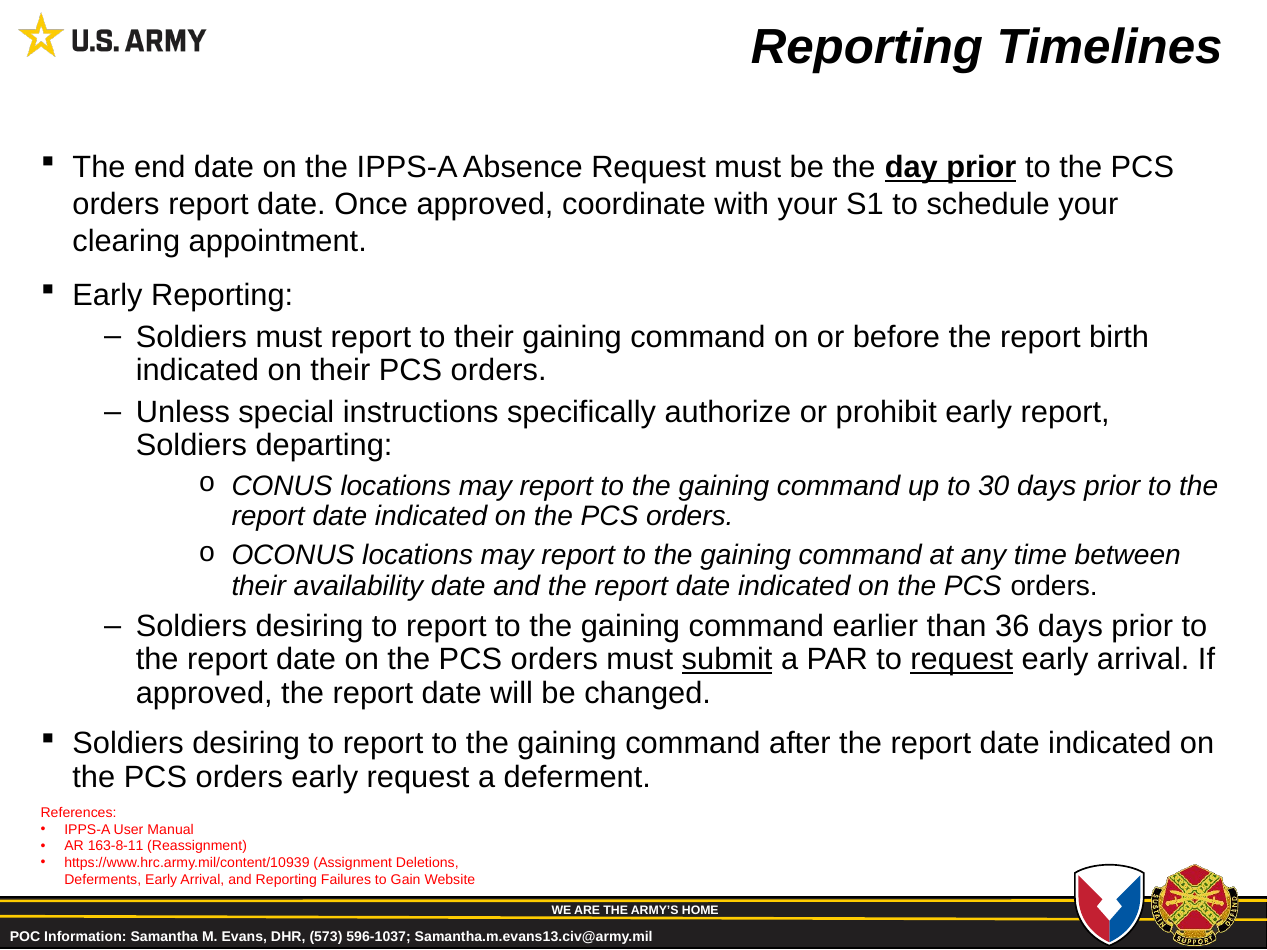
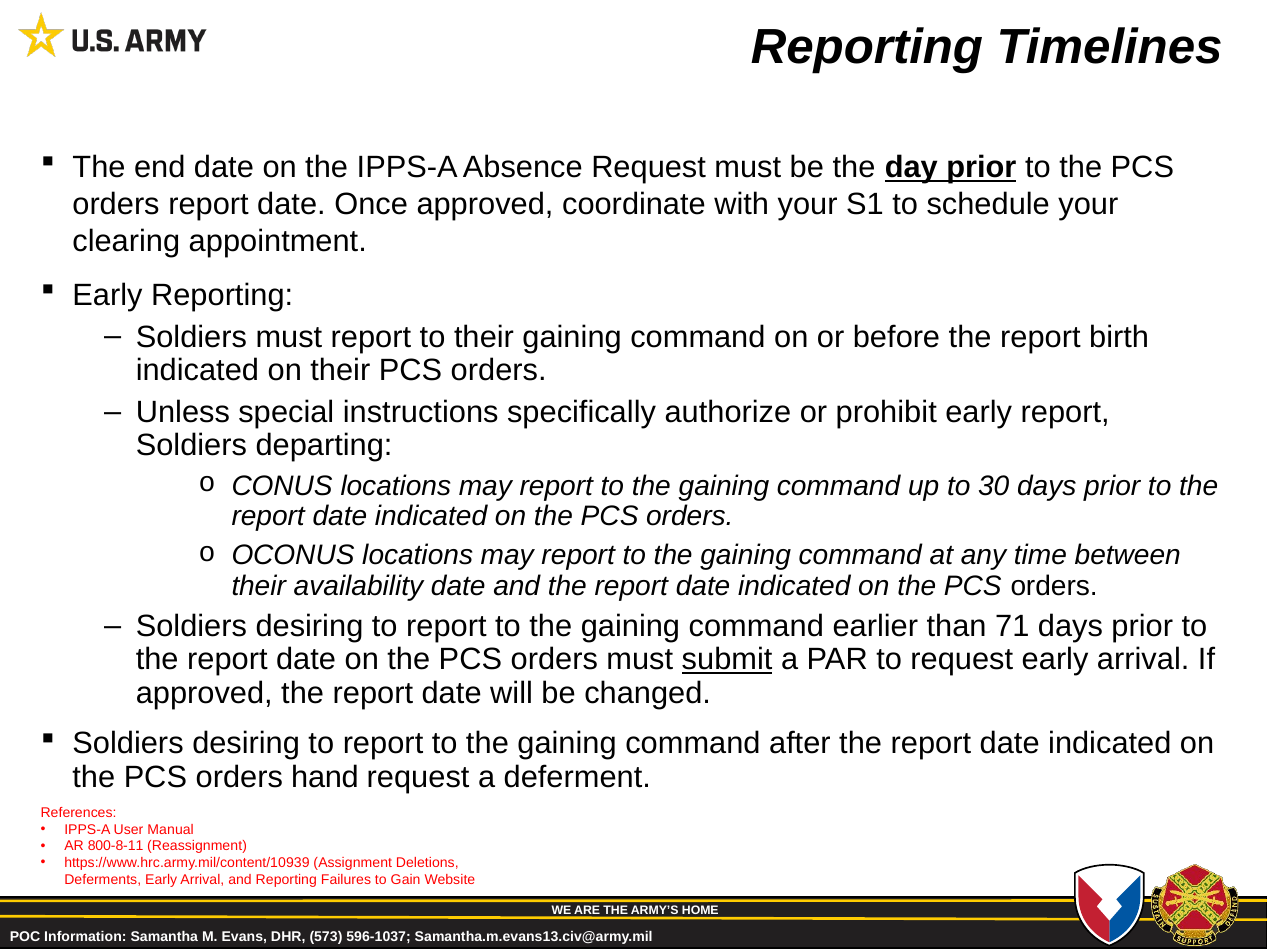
36: 36 -> 71 (1012, 627)
request underline: present -> none (962, 660)
orders early: early -> hand (325, 777)
163-8-11: 163-8-11 -> 800-8-11 (116, 846)
